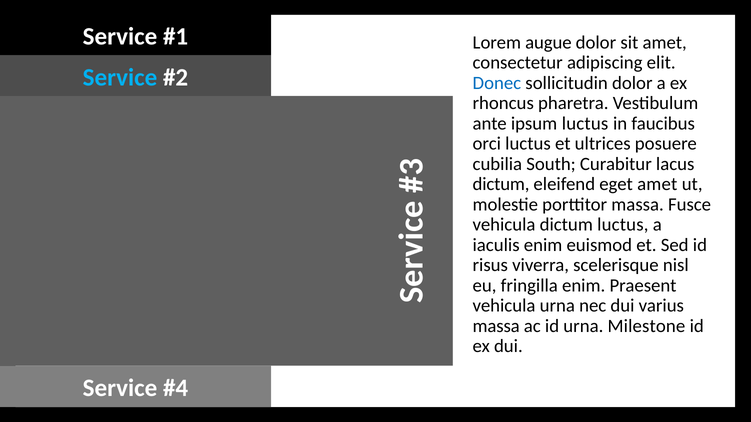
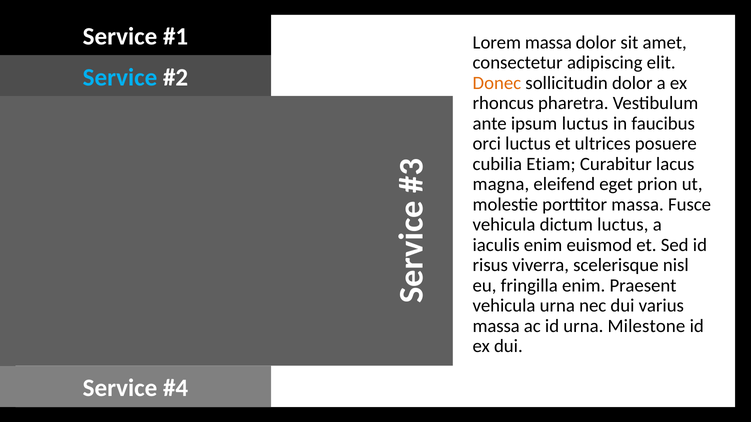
Lorem augue: augue -> massa (548, 42)
Donec colour: blue -> orange (497, 83)
South: South -> Etiam (551, 164)
dictum: dictum -> magna (501, 184)
eget amet: amet -> prion (657, 184)
